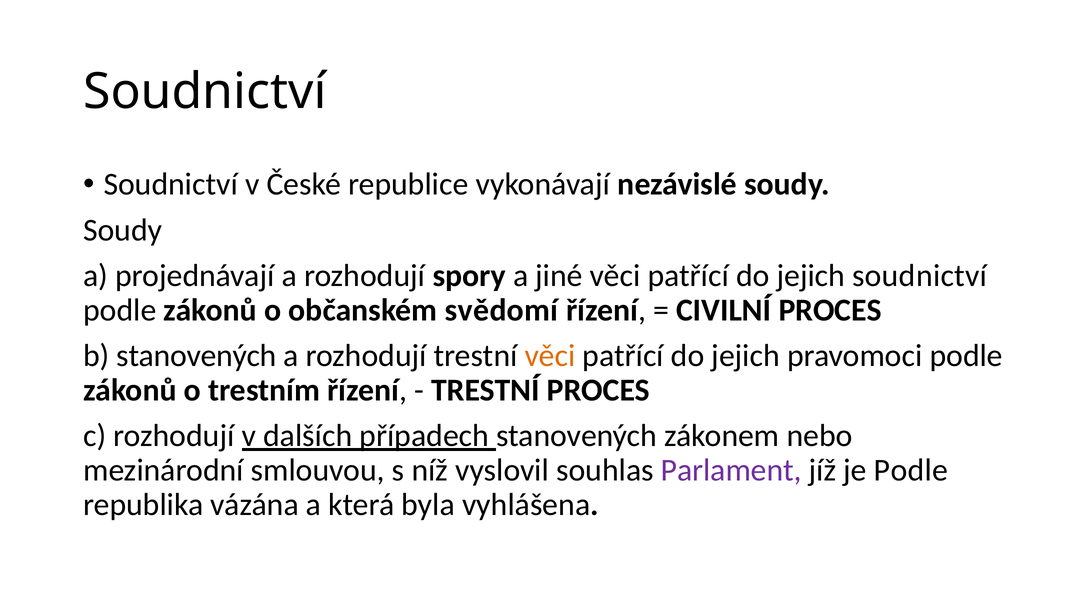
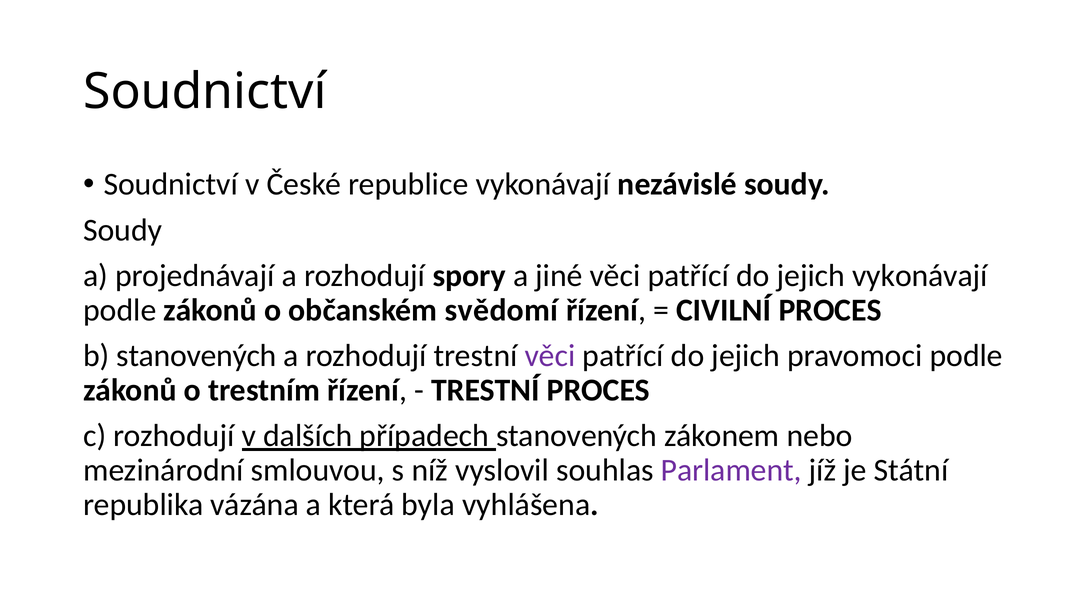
jejich soudnictví: soudnictví -> vykonávají (920, 276)
věci colour: orange -> purple (550, 356)
je Podle: Podle -> Státní (911, 470)
